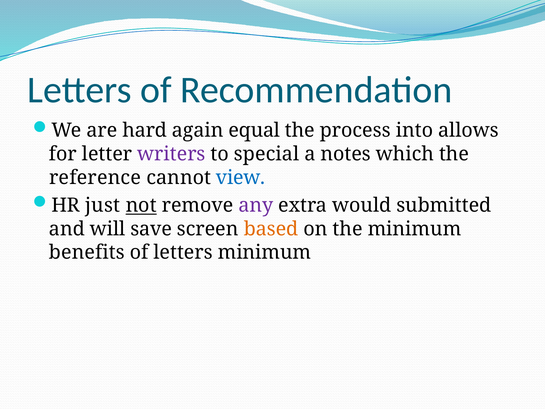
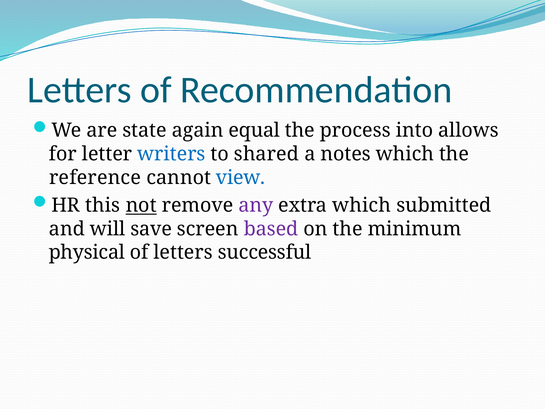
hard: hard -> state (145, 130)
writers colour: purple -> blue (171, 154)
special: special -> shared (267, 154)
just: just -> this (103, 205)
extra would: would -> which (362, 205)
based colour: orange -> purple (271, 229)
benefits: benefits -> physical (87, 252)
letters minimum: minimum -> successful (265, 252)
